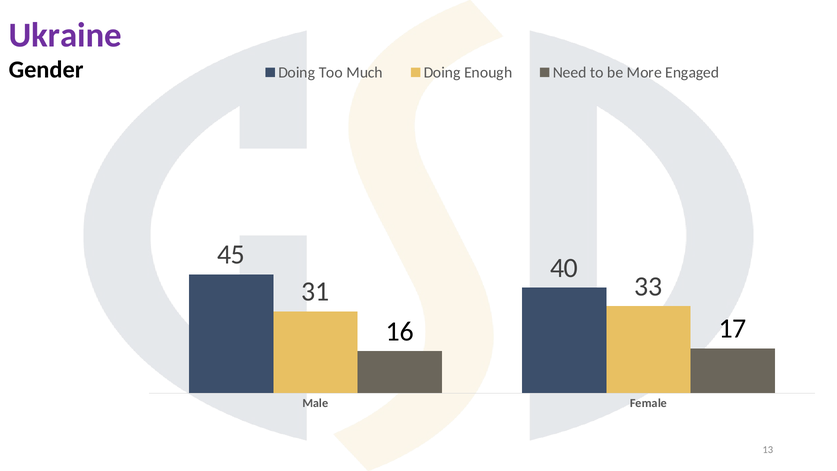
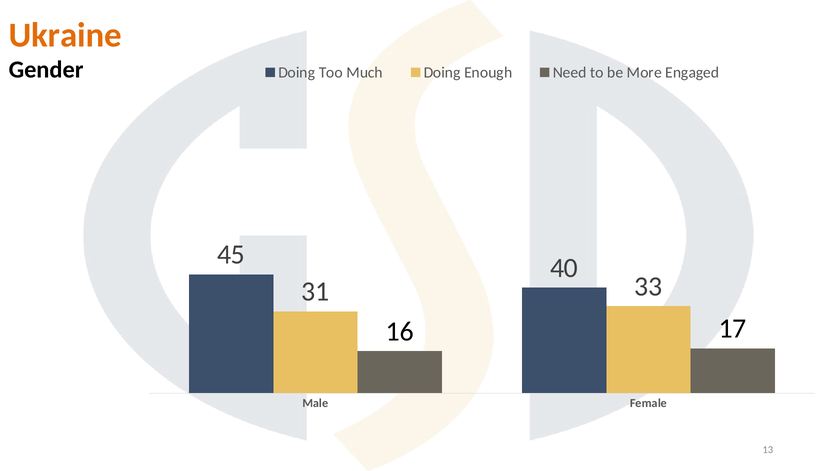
Ukraine colour: purple -> orange (65, 35)
